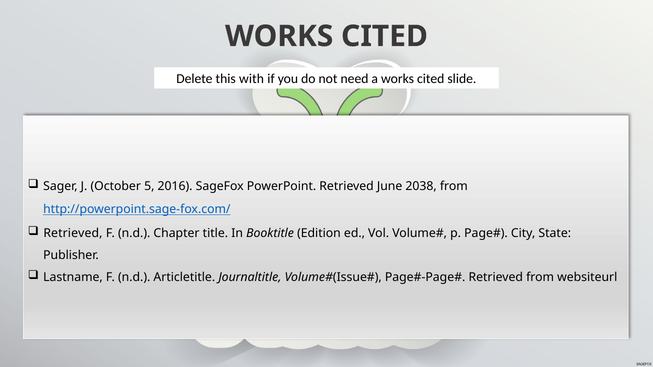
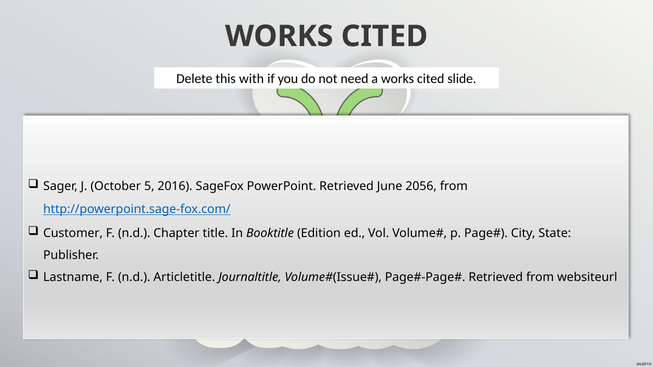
2038: 2038 -> 2056 (421, 186)
Retrieved: Retrieved -> Customer (73, 233)
